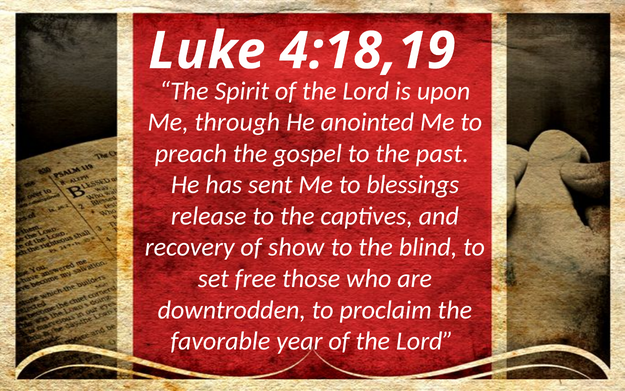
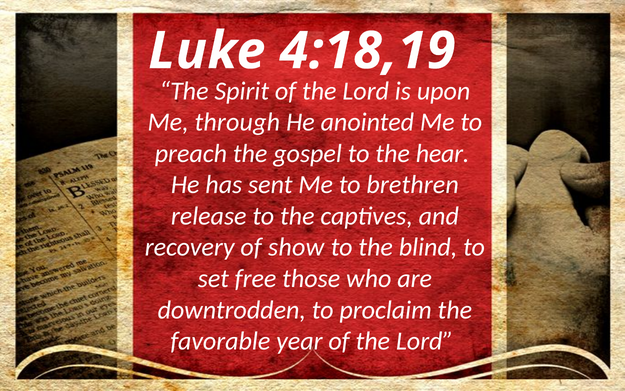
past: past -> hear (443, 153)
blessings: blessings -> brethren (413, 185)
